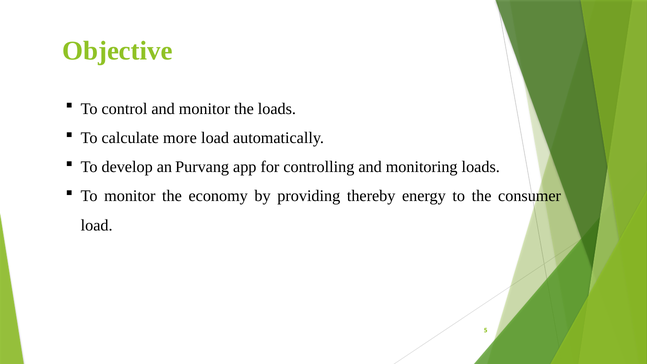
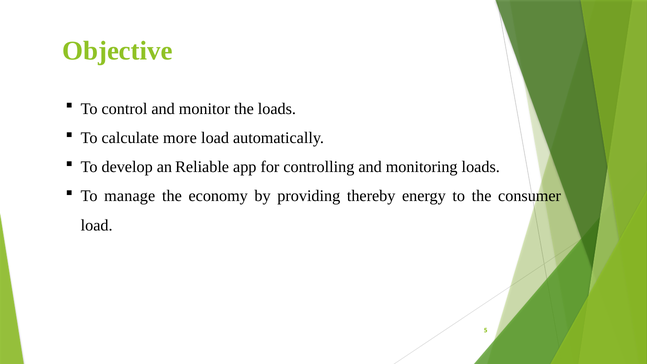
Purvang: Purvang -> Reliable (202, 167)
To monitor: monitor -> manage (130, 196)
